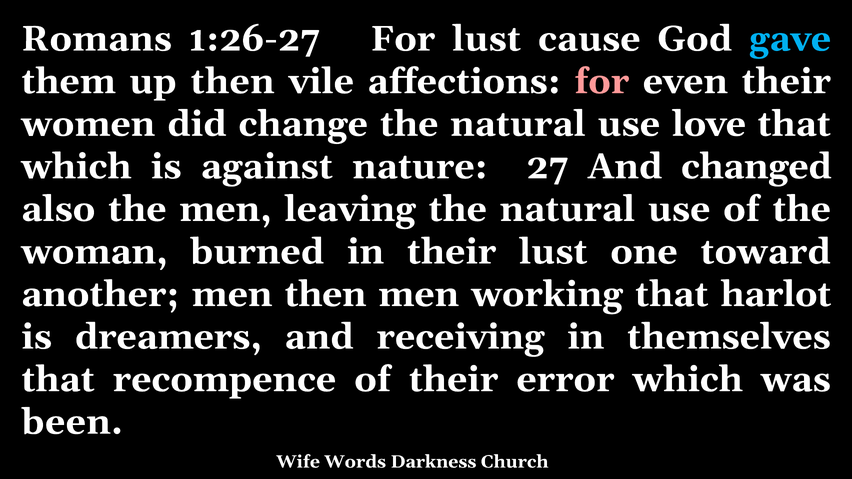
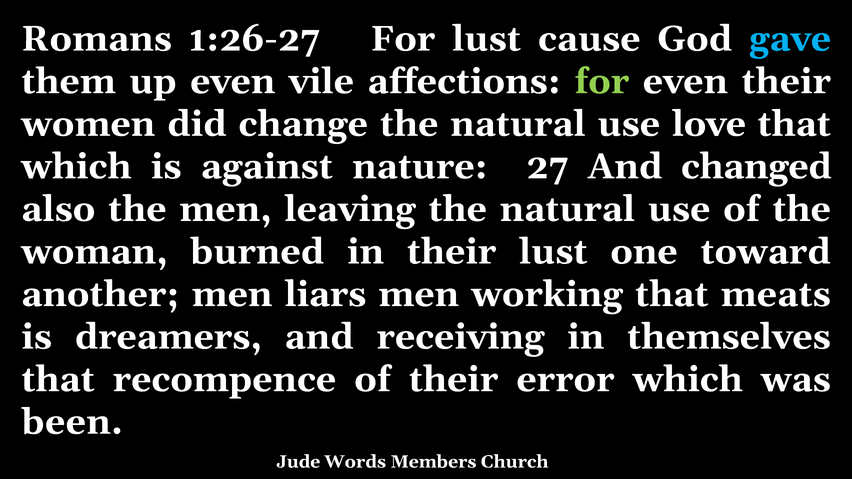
up then: then -> even (233, 82)
for colour: pink -> light green (602, 82)
men then: then -> liars (325, 294)
harlot: harlot -> meats (776, 294)
Wife: Wife -> Jude (298, 462)
Darkness: Darkness -> Members (433, 462)
